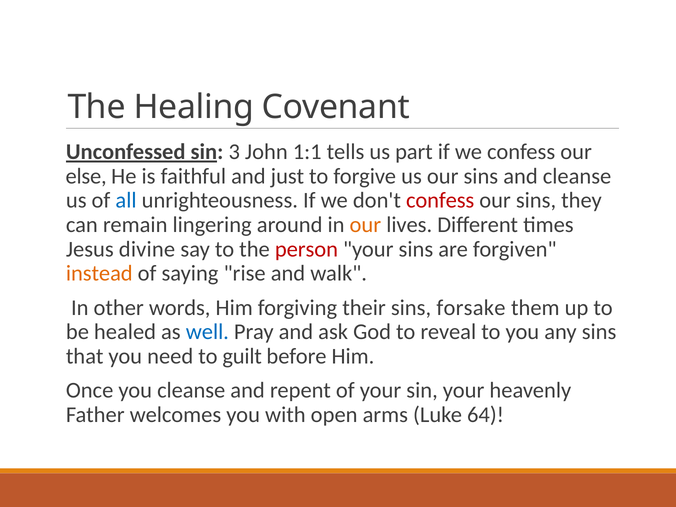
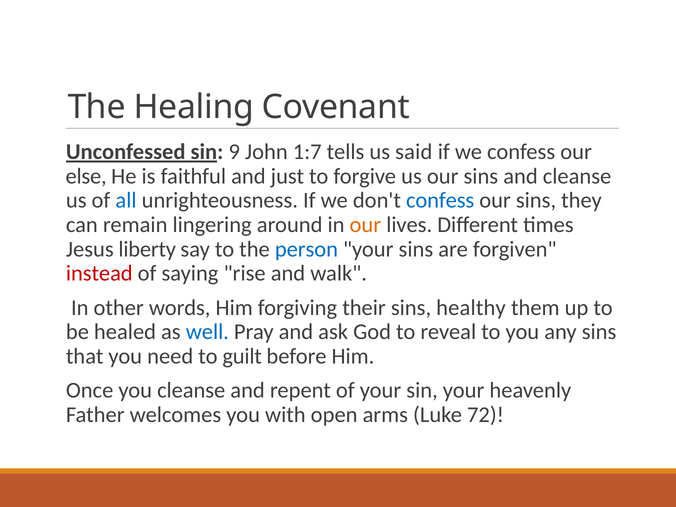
3: 3 -> 9 (234, 152)
1:1: 1:1 -> 1:7 (307, 152)
part: part -> said (414, 152)
confess colour: red -> blue (440, 201)
divine: divine -> liberty (147, 249)
person colour: red -> blue (306, 249)
instead colour: orange -> red (99, 274)
forsake: forsake -> healthy (471, 308)
64: 64 -> 72 (486, 415)
